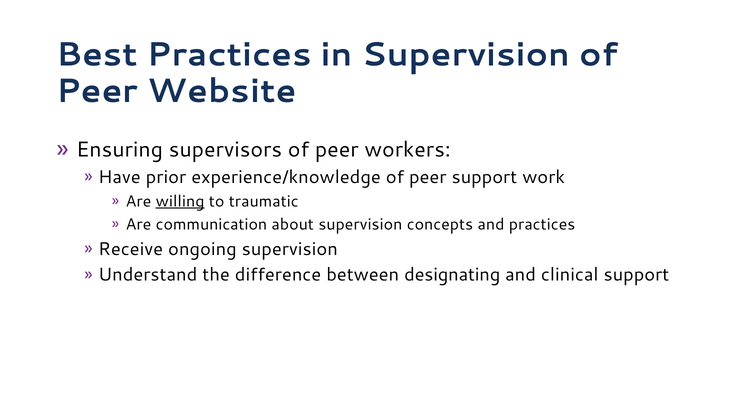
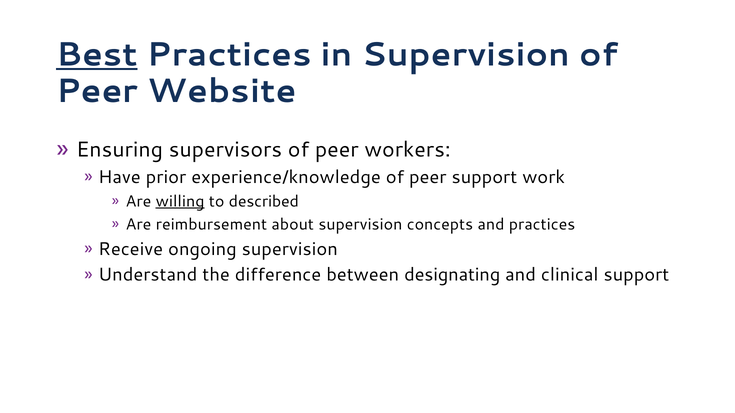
Best underline: none -> present (97, 55)
traumatic: traumatic -> described (264, 201)
communication: communication -> reimbursement (211, 225)
